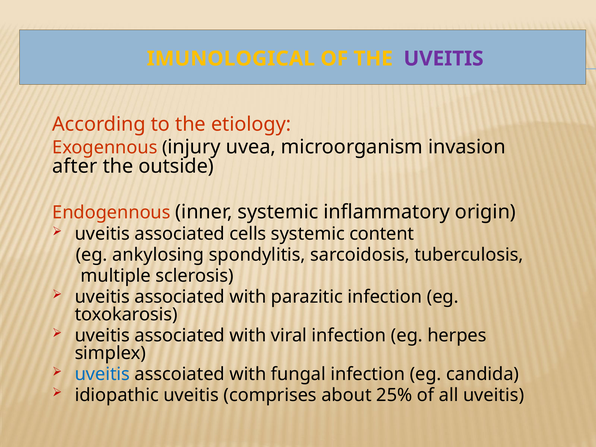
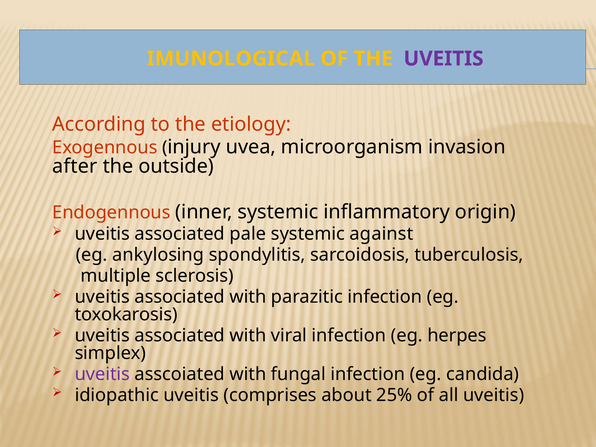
cells: cells -> pale (248, 234)
content: content -> against (382, 234)
uveitis colour: blue -> purple (102, 374)
